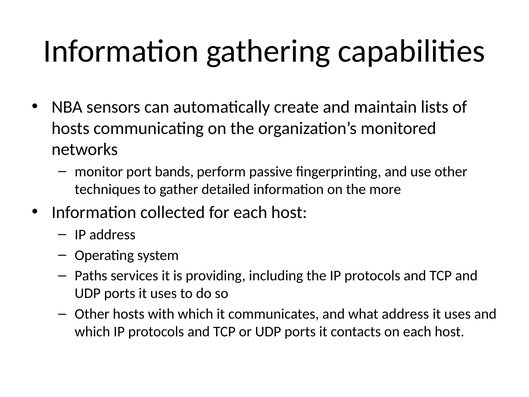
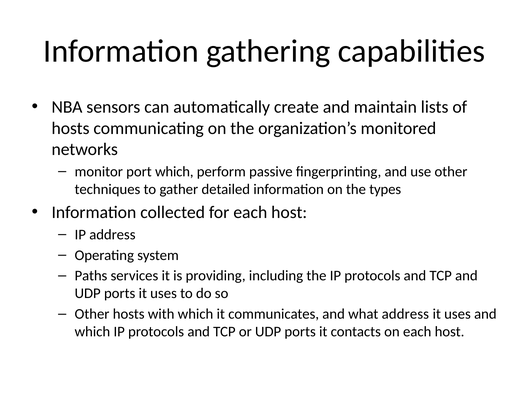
port bands: bands -> which (174, 171)
more: more -> types (385, 189)
